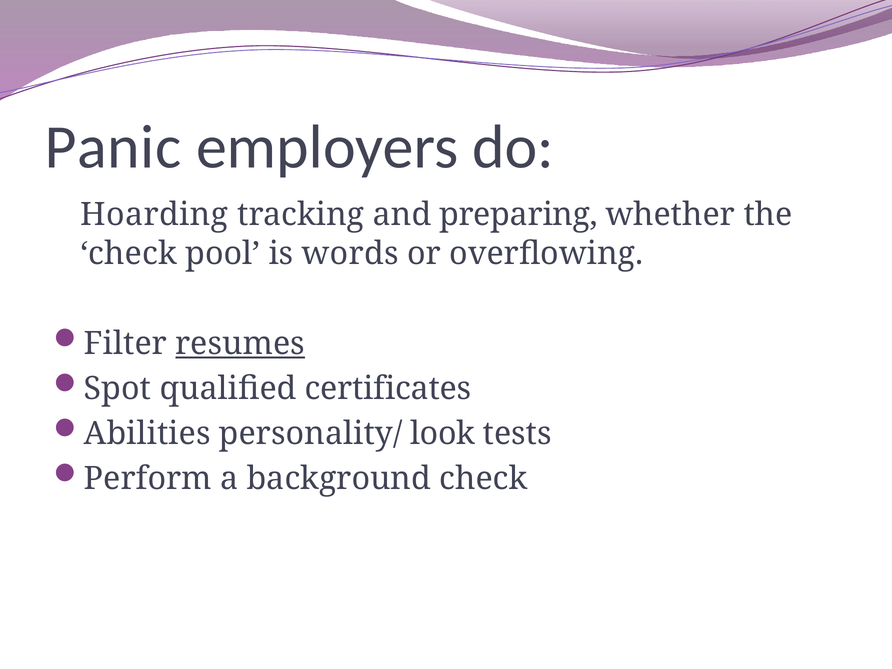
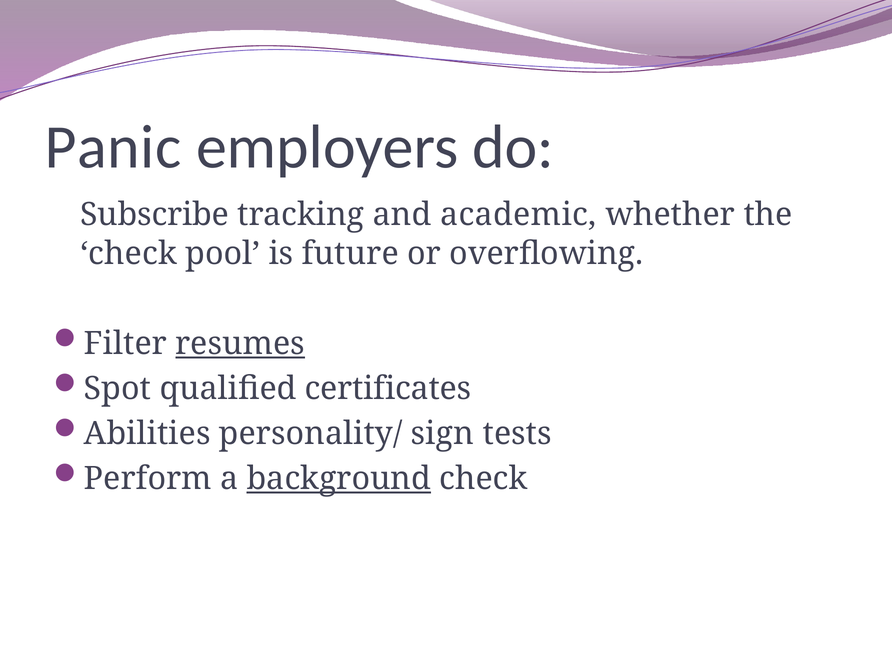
Hoarding: Hoarding -> Subscribe (155, 215)
preparing: preparing -> academic (518, 215)
words: words -> future (350, 253)
look: look -> sign (442, 434)
background underline: none -> present (339, 479)
